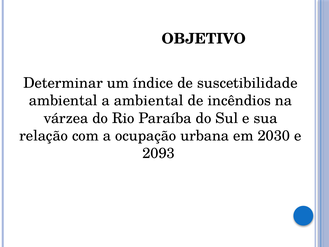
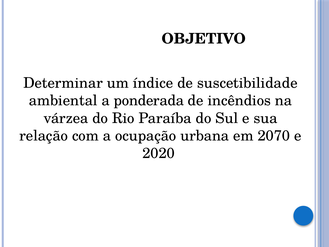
a ambiental: ambiental -> ponderada (149, 101)
2030: 2030 -> 2070 (274, 136)
2093: 2093 -> 2020 (159, 153)
